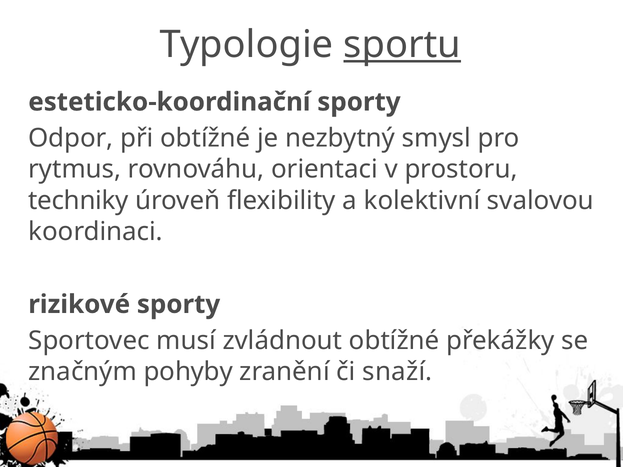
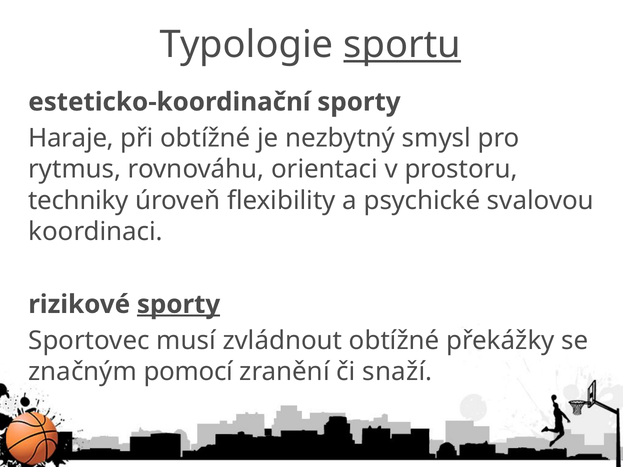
Odpor: Odpor -> Haraje (71, 138)
kolektivní: kolektivní -> psychické (422, 201)
sporty underline: none -> present (179, 305)
pohyby: pohyby -> pomocí (188, 372)
